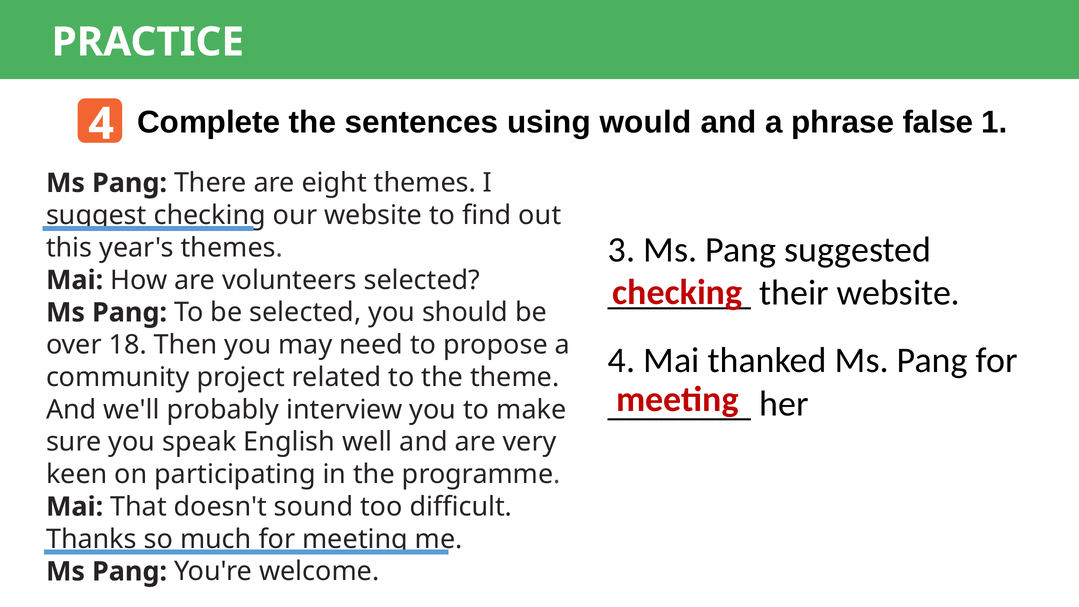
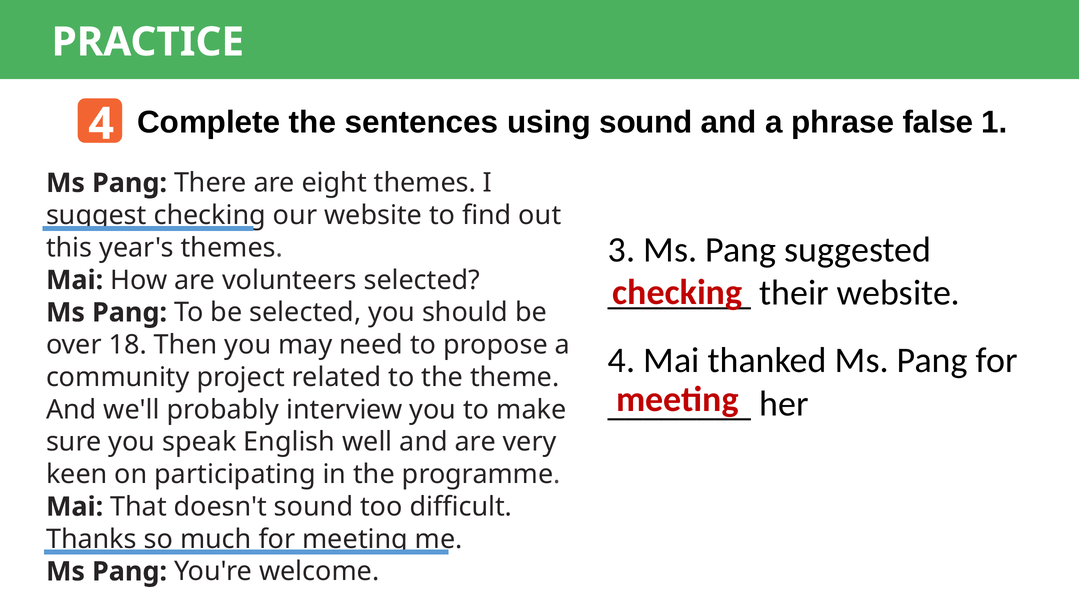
using would: would -> sound (646, 123)
